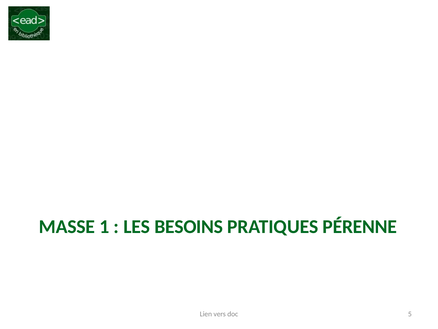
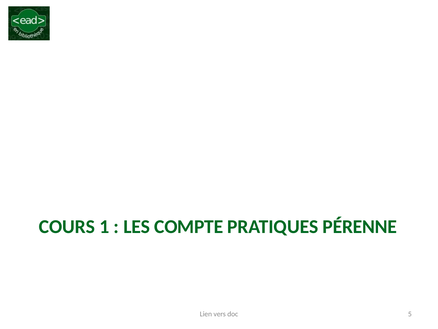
MASSE: MASSE -> COURS (67, 226)
BESOINS: BESOINS -> COMPTE (189, 226)
